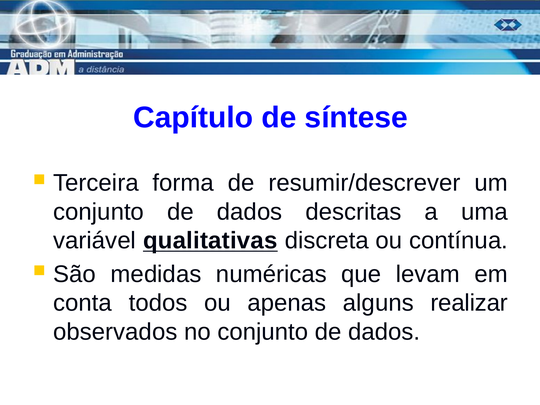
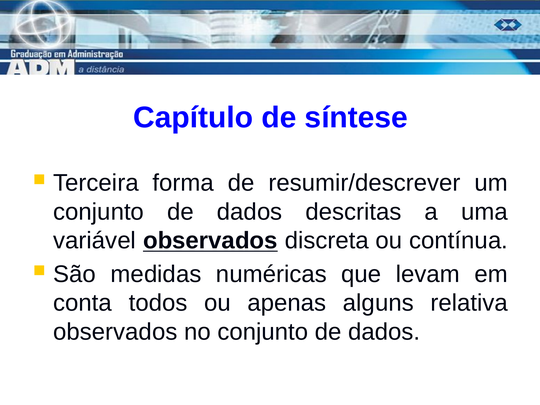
variável qualitativas: qualitativas -> observados (210, 241)
realizar: realizar -> relativa (469, 303)
